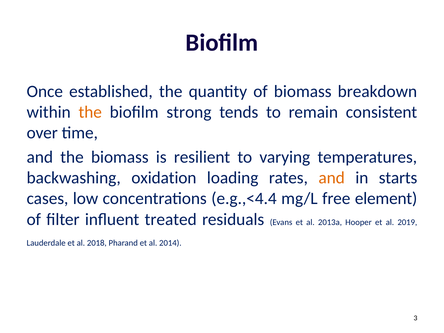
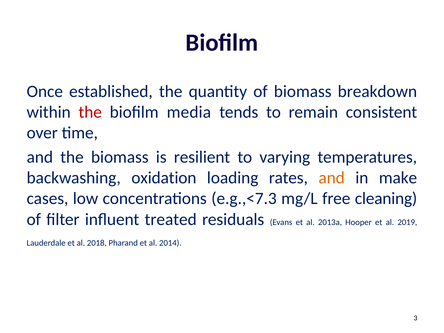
the colour: orange -> red (90, 112)
strong: strong -> media (189, 112)
starts: starts -> make (398, 178)
e.g.,<4.4: e.g.,<4.4 -> e.g.,<7.3 (244, 199)
element: element -> cleaning (386, 199)
